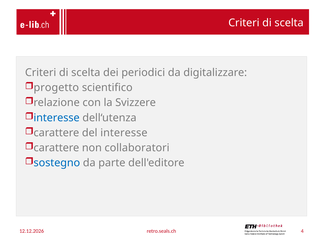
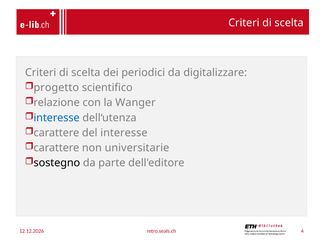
Svizzere: Svizzere -> Wanger (135, 103)
collaboratori: collaboratori -> universitarie (137, 148)
sostegno colour: blue -> black (57, 163)
